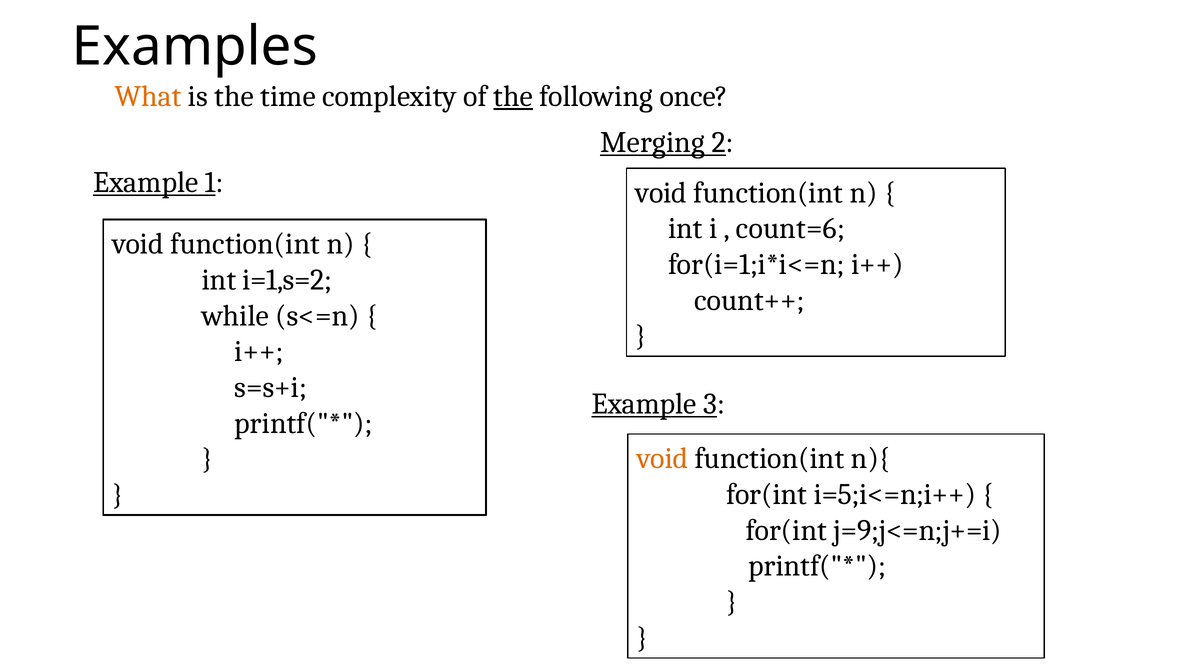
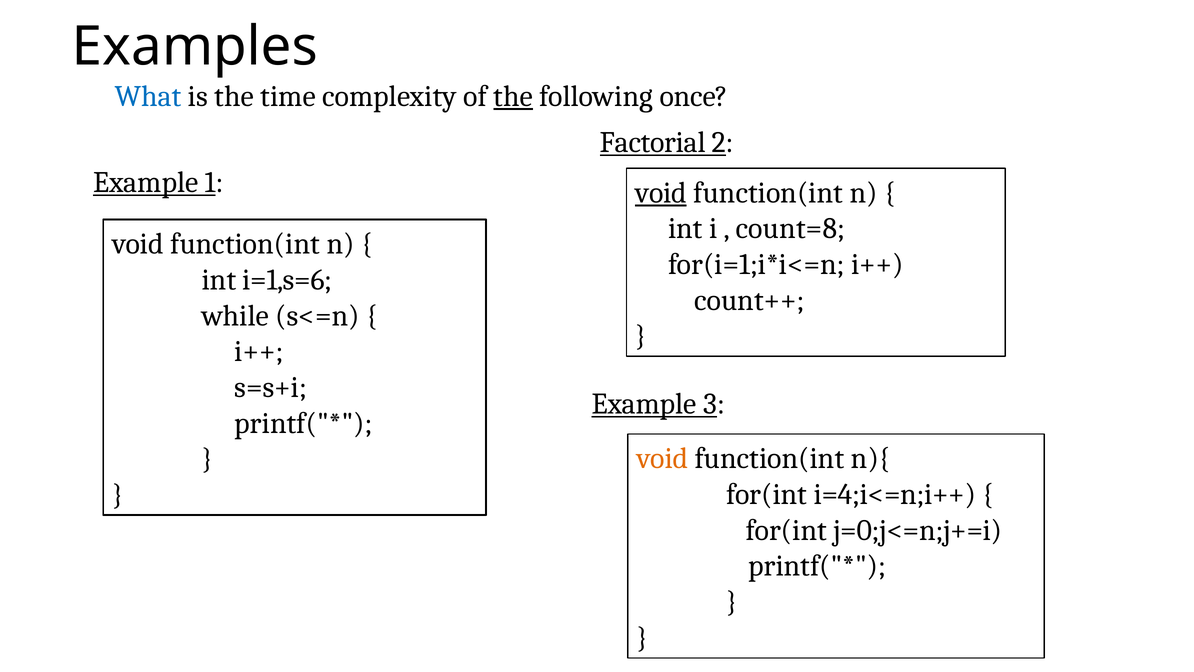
What colour: orange -> blue (148, 96)
Merging: Merging -> Factorial (653, 142)
void underline: none -> present (661, 193)
count=6: count=6 -> count=8 (790, 228)
i=1,s=2: i=1,s=2 -> i=1,s=6 (287, 280)
i=5;i<=n;i++: i=5;i<=n;i++ -> i=4;i<=n;i++ (895, 494)
j=9;j<=n;j+=i: j=9;j<=n;j+=i -> j=0;j<=n;j+=i (918, 530)
